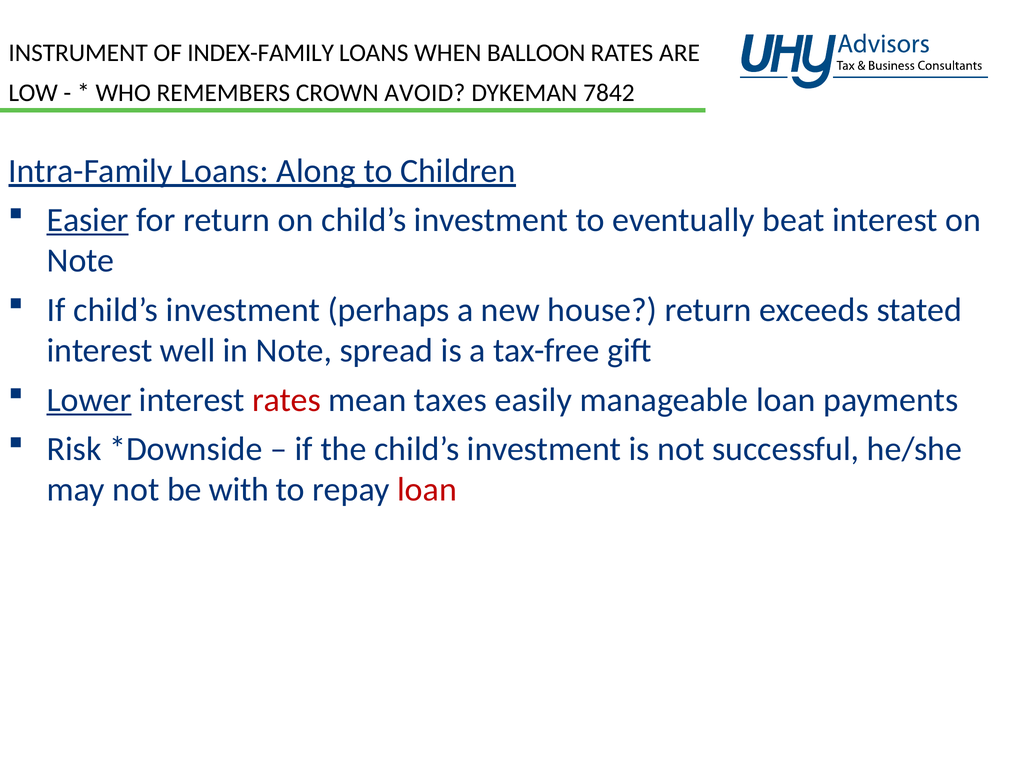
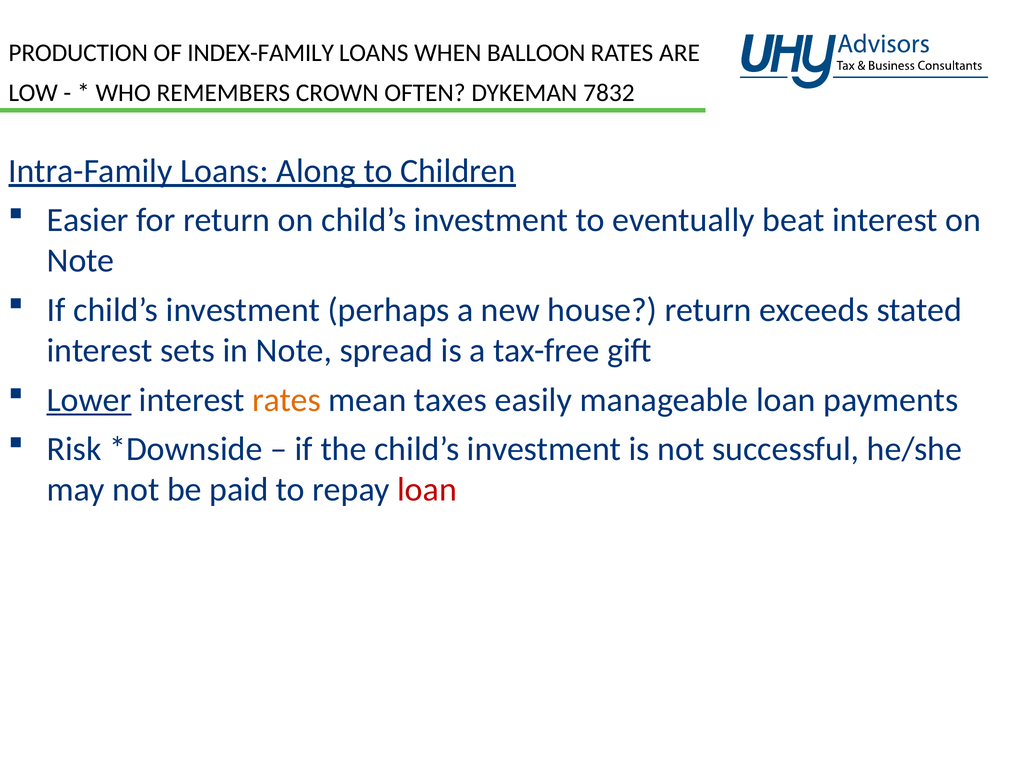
INSTRUMENT: INSTRUMENT -> PRODUCTION (78, 53)
AVOID: AVOID -> OFTEN (425, 93)
7842: 7842 -> 7832 (609, 93)
Easier underline: present -> none (88, 220)
well: well -> sets (187, 351)
rates colour: red -> orange (287, 400)
with: with -> paid (239, 490)
